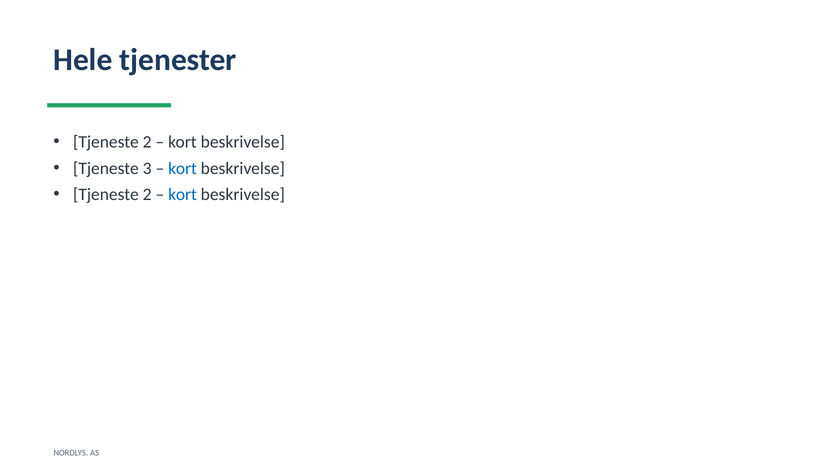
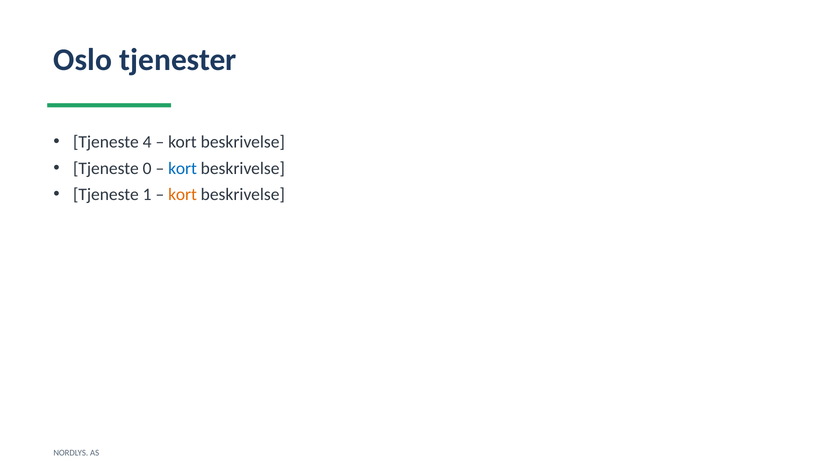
Hele: Hele -> Oslo (83, 60)
2: 2 -> 4 (147, 142)
3: 3 -> 0 (147, 168)
2: 2 -> 1 (147, 195)
kort colour: blue -> orange (183, 195)
